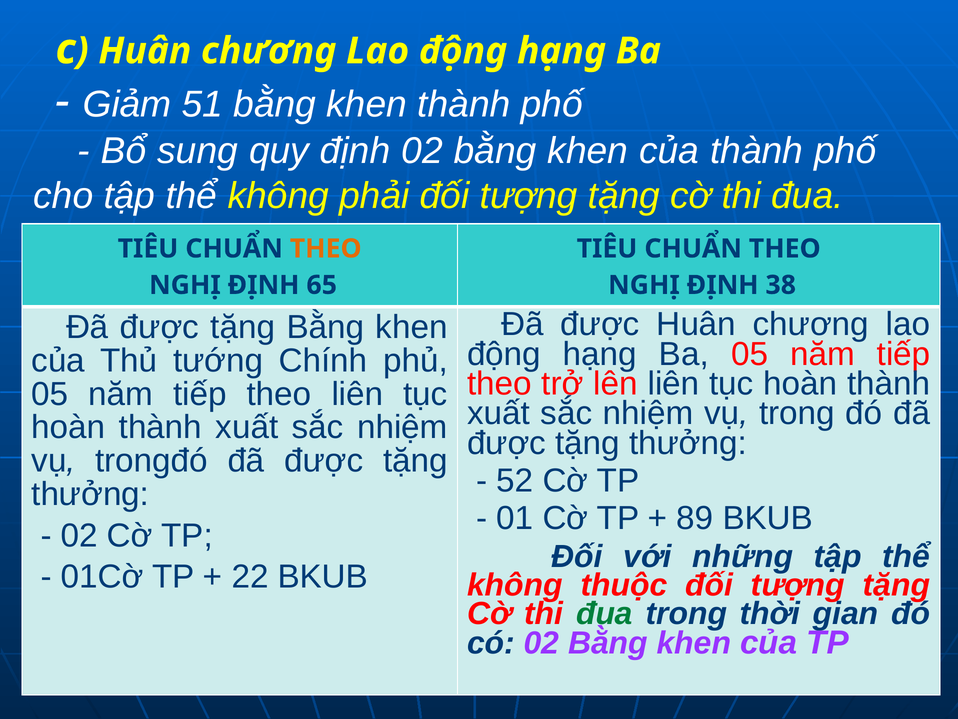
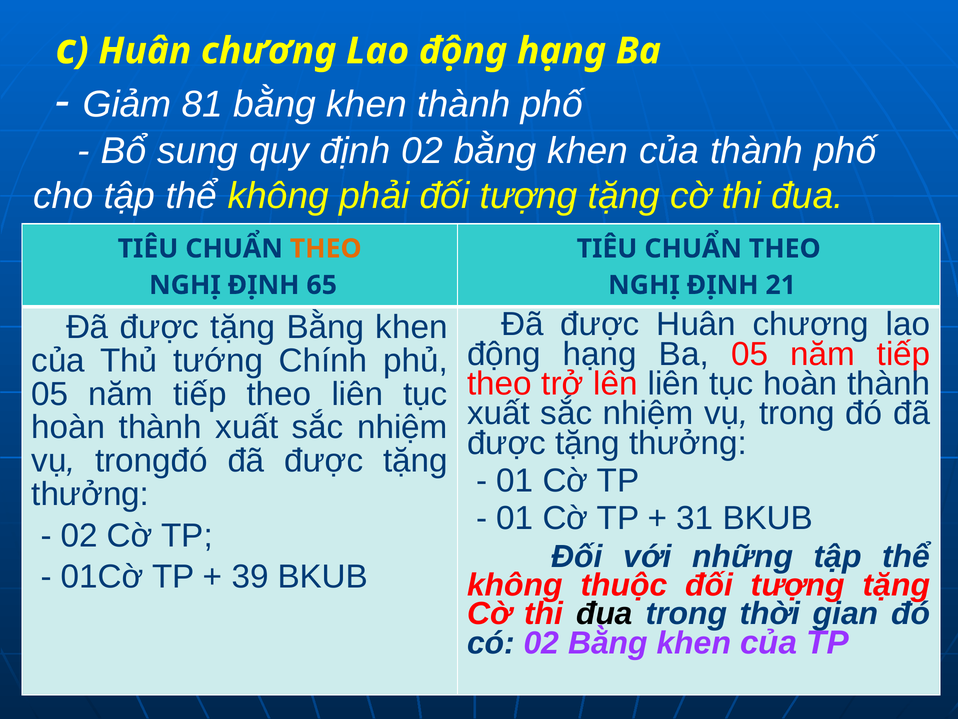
51: 51 -> 81 (202, 104)
38: 38 -> 21 (781, 285)
52: 52 -> 01 (515, 480)
89: 89 -> 31 (695, 518)
22: 22 -> 39 (250, 577)
đua colour: green -> black (604, 613)
